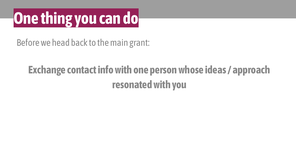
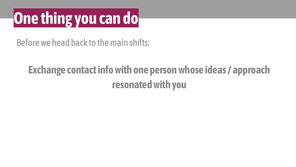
grant: grant -> shifts (140, 43)
